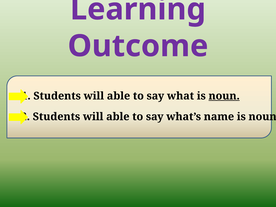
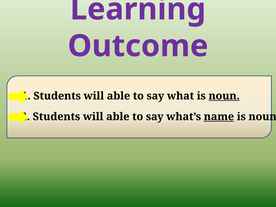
name underline: none -> present (219, 117)
